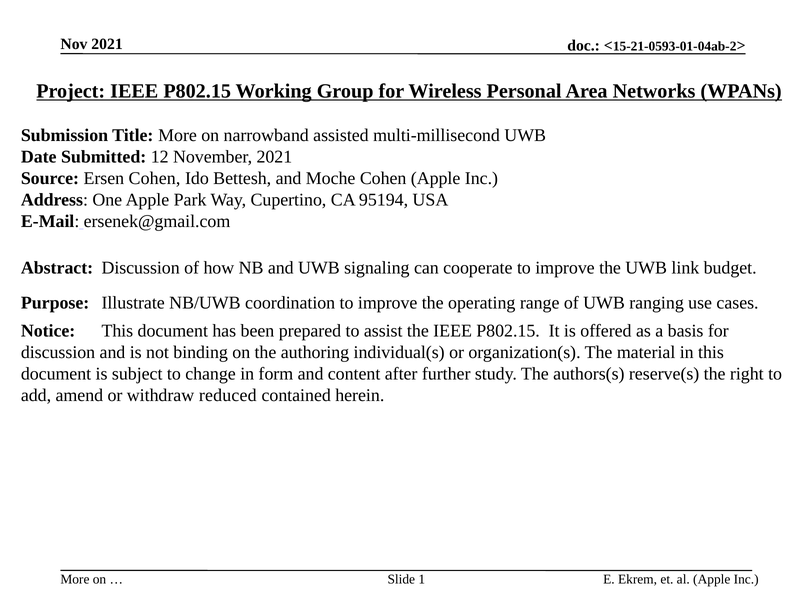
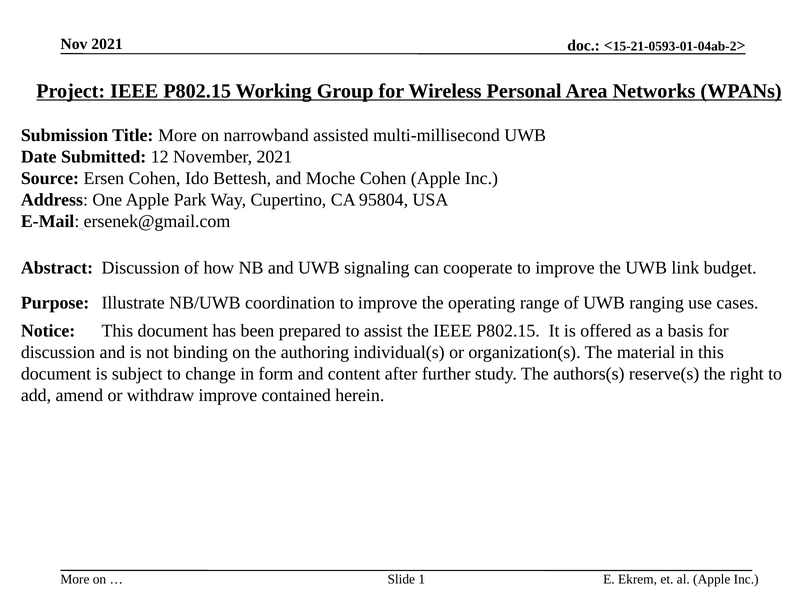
95194: 95194 -> 95804 (384, 200)
withdraw reduced: reduced -> improve (228, 396)
